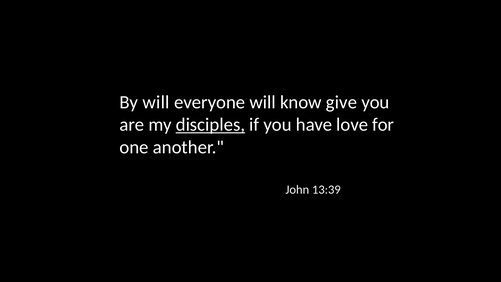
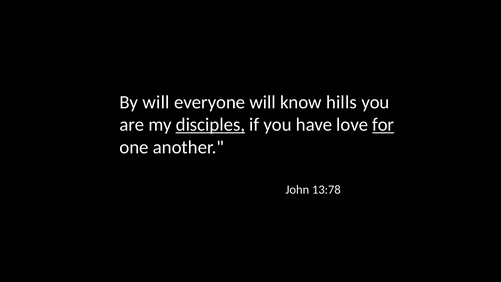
give: give -> hills (341, 102)
for underline: none -> present (383, 125)
13:39: 13:39 -> 13:78 (326, 190)
